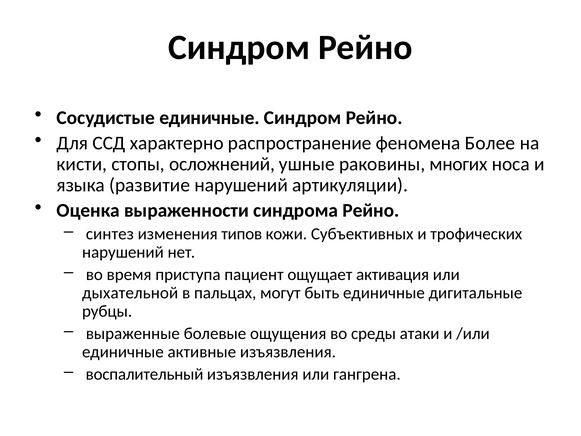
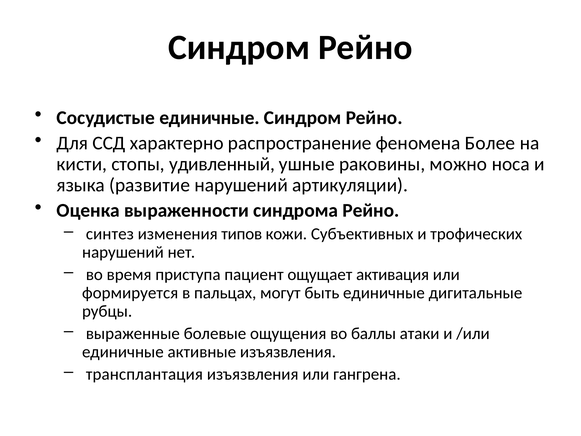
осложнений: осложнений -> удивленный (222, 164)
многих: многих -> можно (458, 164)
дыхательной: дыхательной -> формируется (130, 293)
среды: среды -> баллы (374, 333)
воспалительный: воспалительный -> трансплантация (144, 374)
